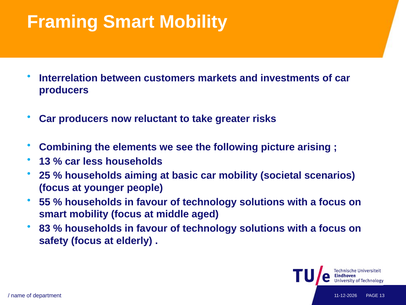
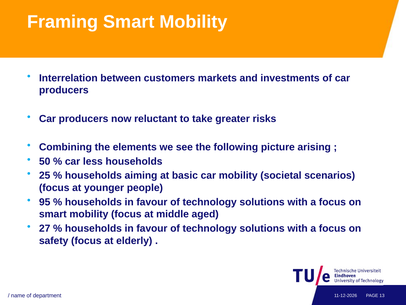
13: 13 -> 50 (45, 161)
55: 55 -> 95 (45, 202)
83: 83 -> 27 (45, 228)
